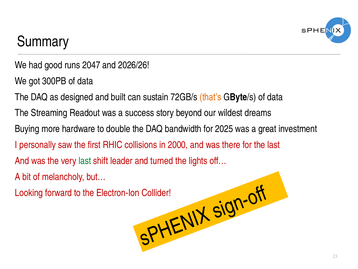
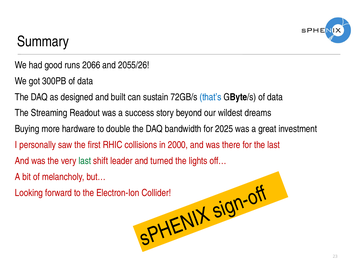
2047: 2047 -> 2066 (91, 65)
2026/26: 2026/26 -> 2055/26 (134, 65)
that’s colour: orange -> blue (211, 97)
